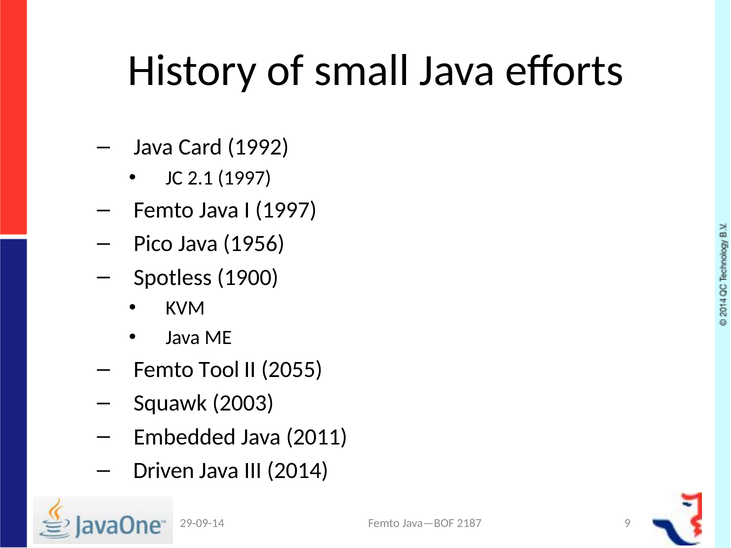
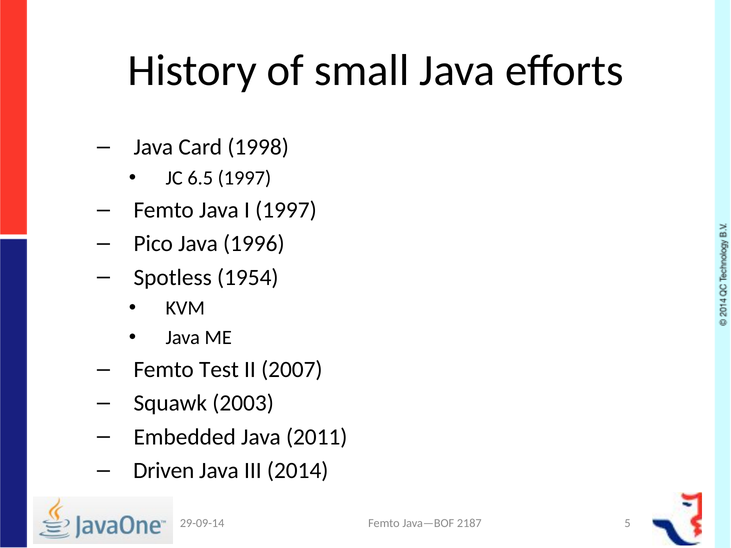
1992: 1992 -> 1998 (258, 147)
2.1: 2.1 -> 6.5 (200, 178)
1956: 1956 -> 1996 (254, 244)
1900: 1900 -> 1954 (248, 278)
Tool: Tool -> Test (219, 370)
2055: 2055 -> 2007 (292, 370)
9: 9 -> 5 (628, 523)
